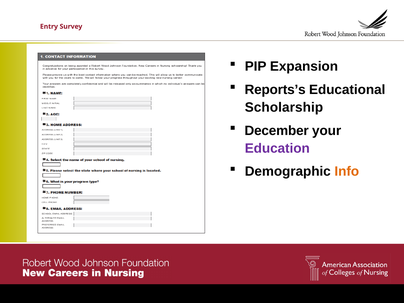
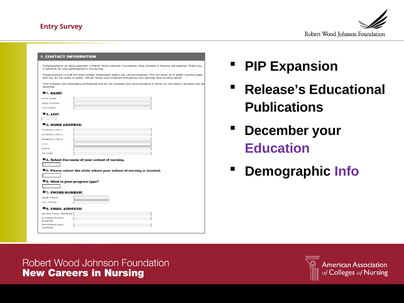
Reports’s: Reports’s -> Release’s (275, 90)
Scholarship: Scholarship -> Publications (284, 107)
Info colour: orange -> purple (347, 172)
